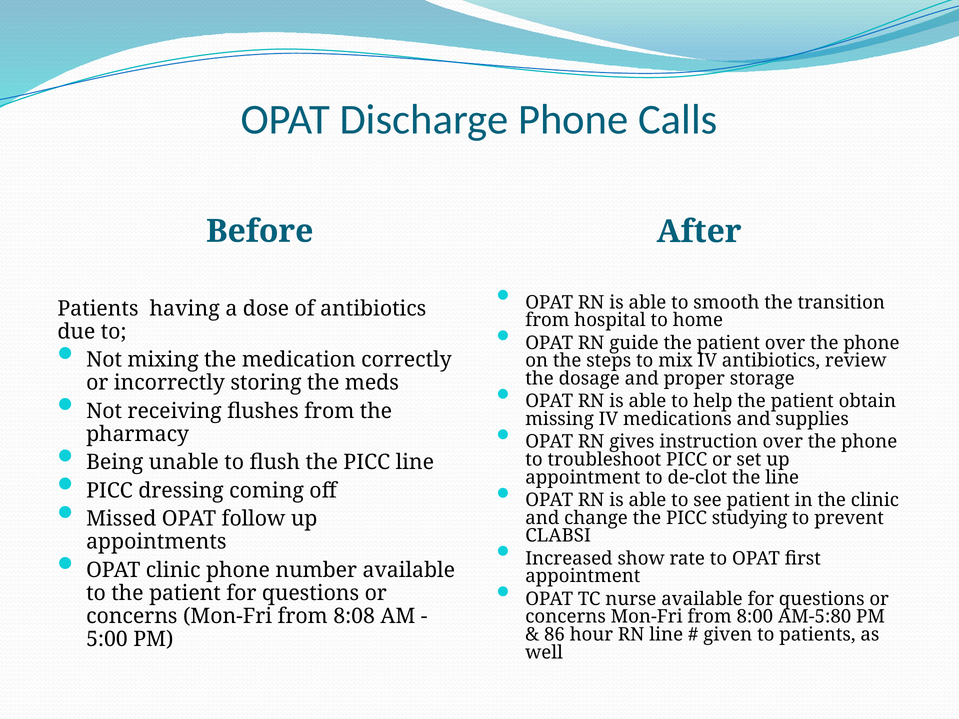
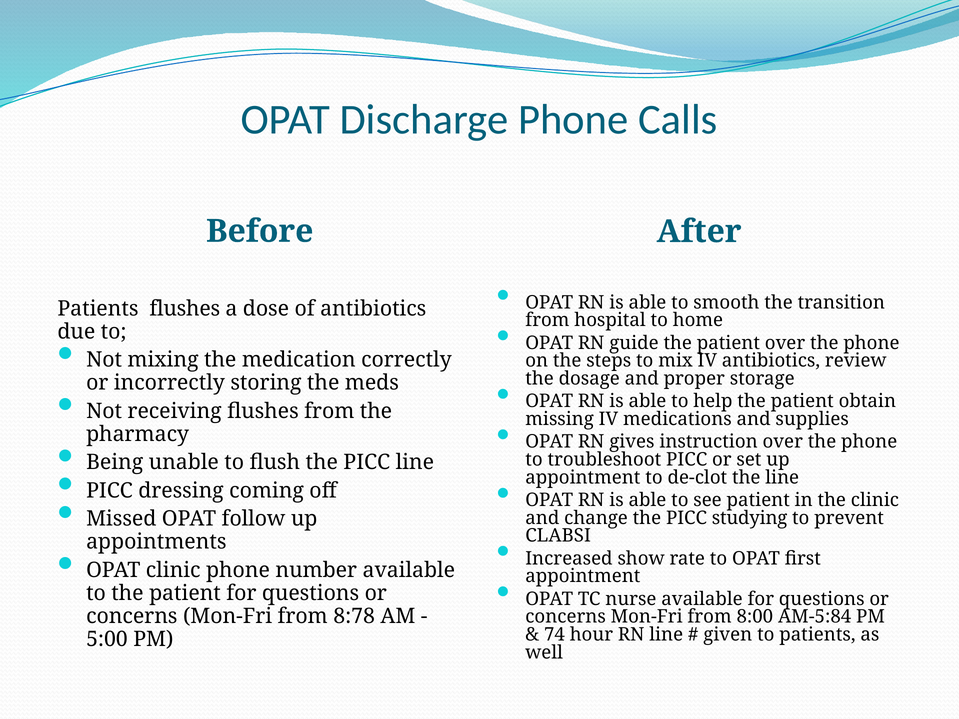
Patients having: having -> flushes (185, 309)
8:08: 8:08 -> 8:78 (354, 616)
AM-5:80: AM-5:80 -> AM-5:84 (815, 617)
86: 86 -> 74 (554, 635)
